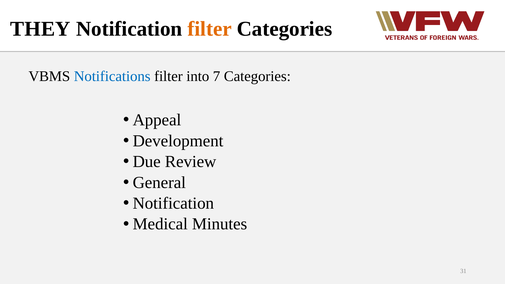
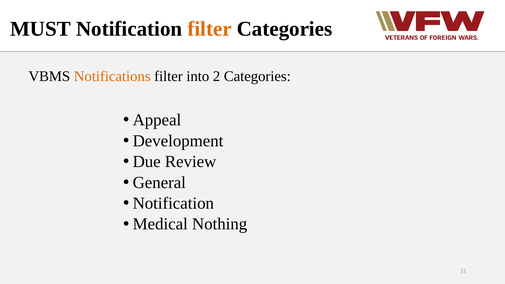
THEY: THEY -> MUST (40, 29)
Notifications colour: blue -> orange (112, 76)
7: 7 -> 2 (217, 76)
Minutes: Minutes -> Nothing (220, 224)
